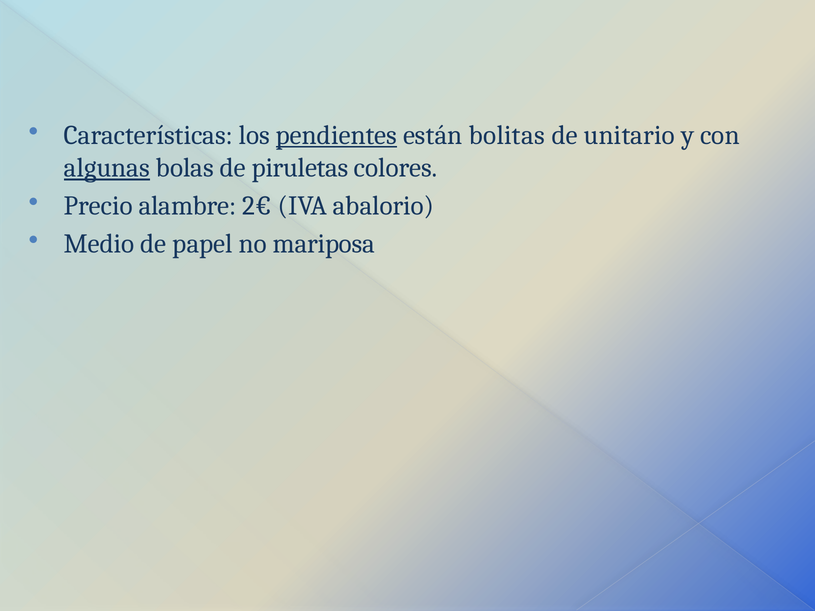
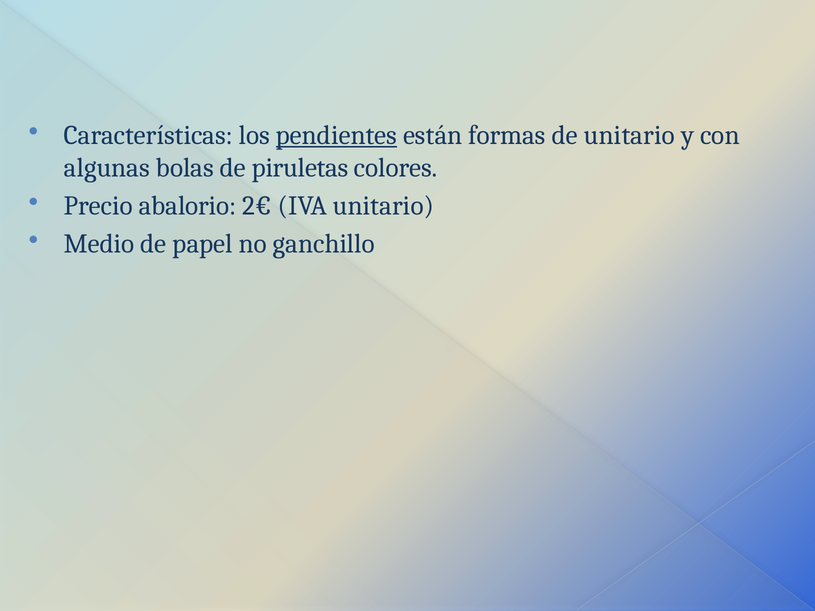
bolitas: bolitas -> formas (507, 135)
algunas underline: present -> none (107, 168)
alambre: alambre -> abalorio (188, 206)
IVA abalorio: abalorio -> unitario (383, 206)
mariposa: mariposa -> ganchillo (324, 244)
